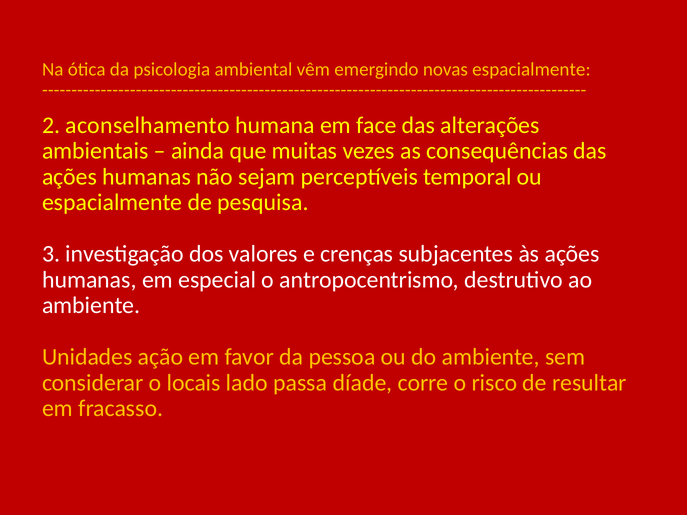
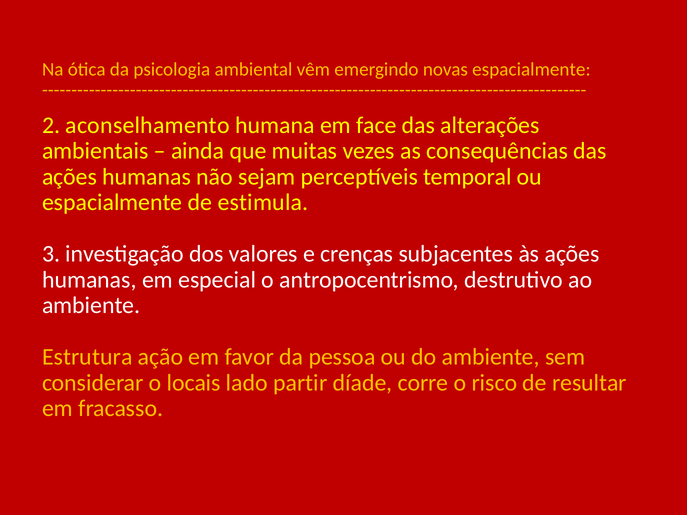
pesquisa: pesquisa -> estimula (263, 203)
Unidades: Unidades -> Estrutura (87, 357)
passa: passa -> partir (300, 383)
